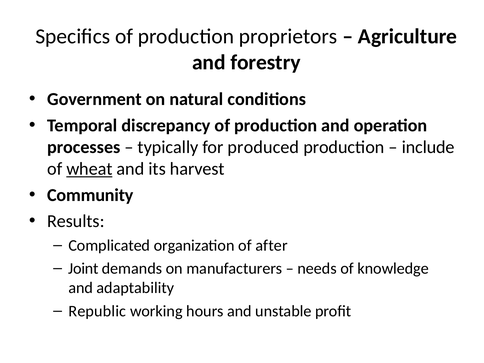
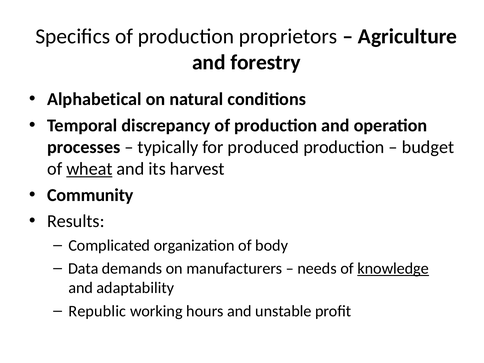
Government: Government -> Alphabetical (94, 99)
include: include -> budget (428, 147)
after: after -> body (272, 245)
Joint: Joint -> Data (83, 269)
knowledge underline: none -> present (393, 269)
